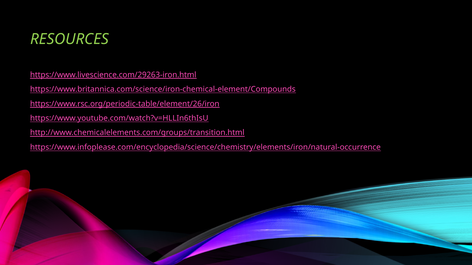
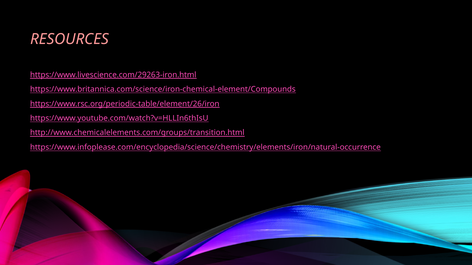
RESOURCES colour: light green -> pink (69, 39)
